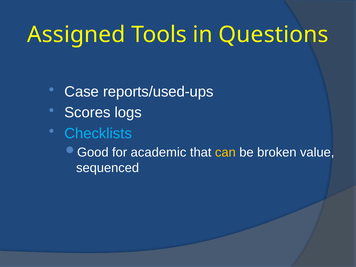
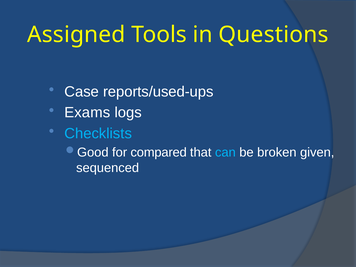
Scores: Scores -> Exams (87, 113)
academic: academic -> compared (159, 152)
can colour: yellow -> light blue (225, 152)
value: value -> given (317, 152)
